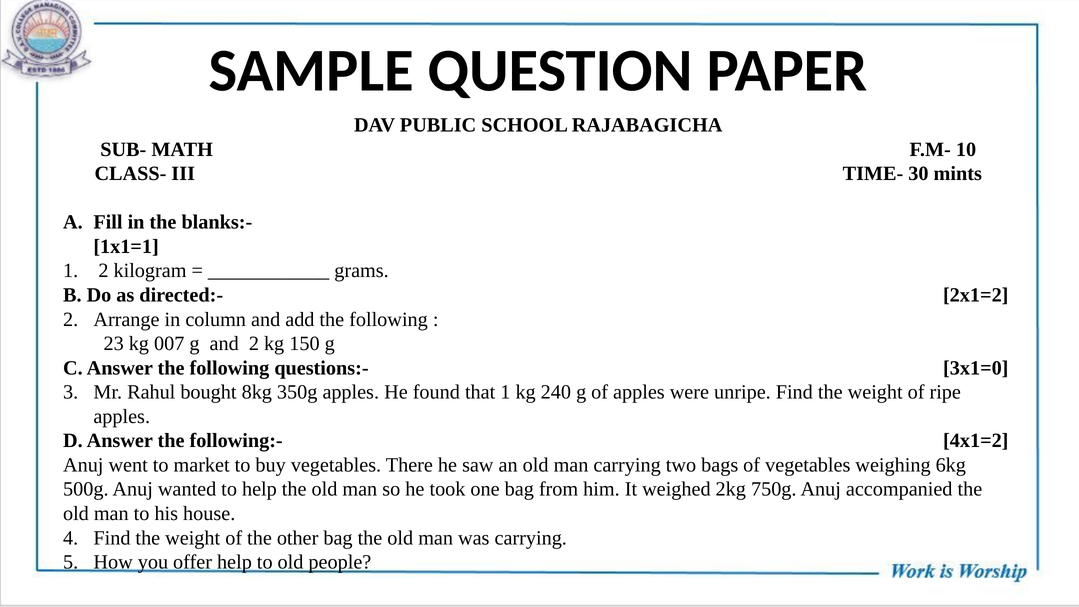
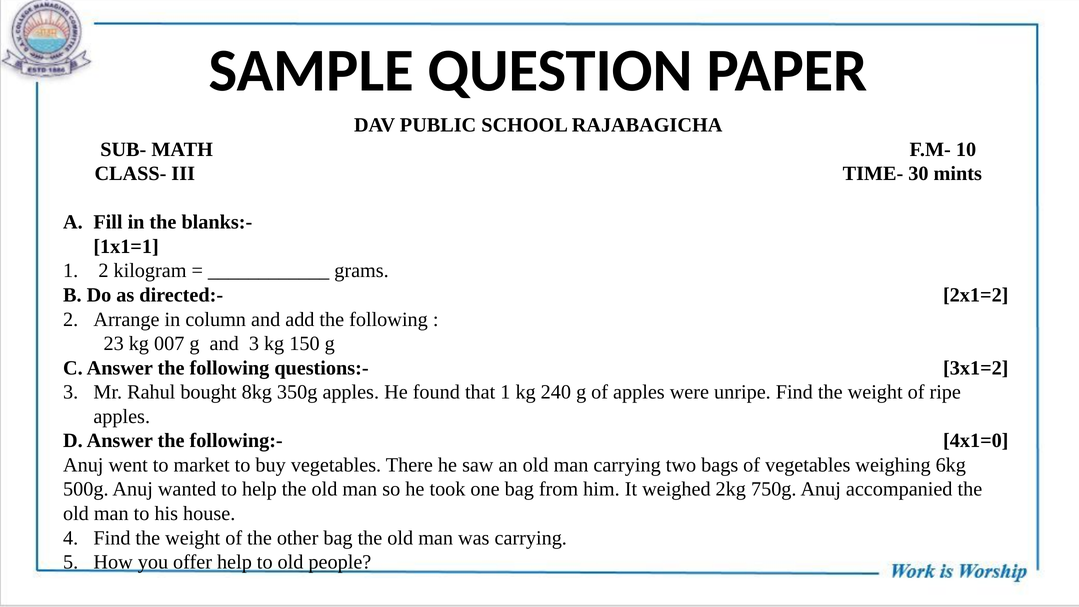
and 2: 2 -> 3 (254, 344)
3x1=0: 3x1=0 -> 3x1=2 (976, 368)
4x1=2: 4x1=2 -> 4x1=0 (976, 441)
